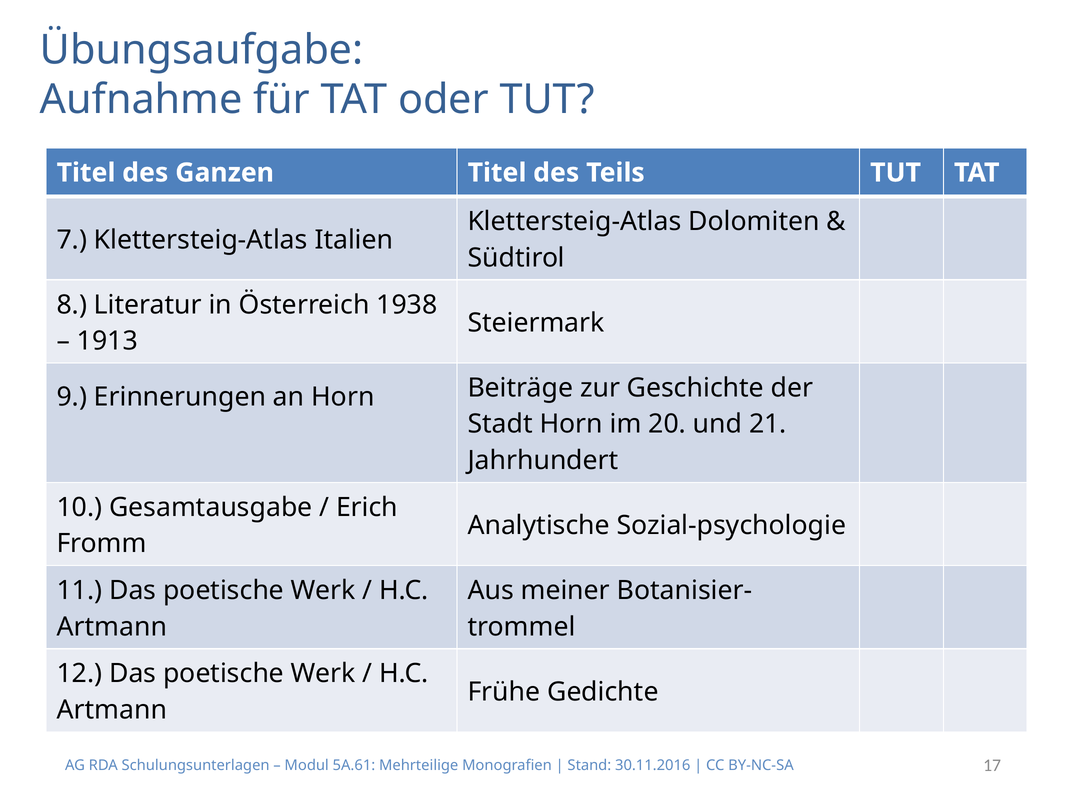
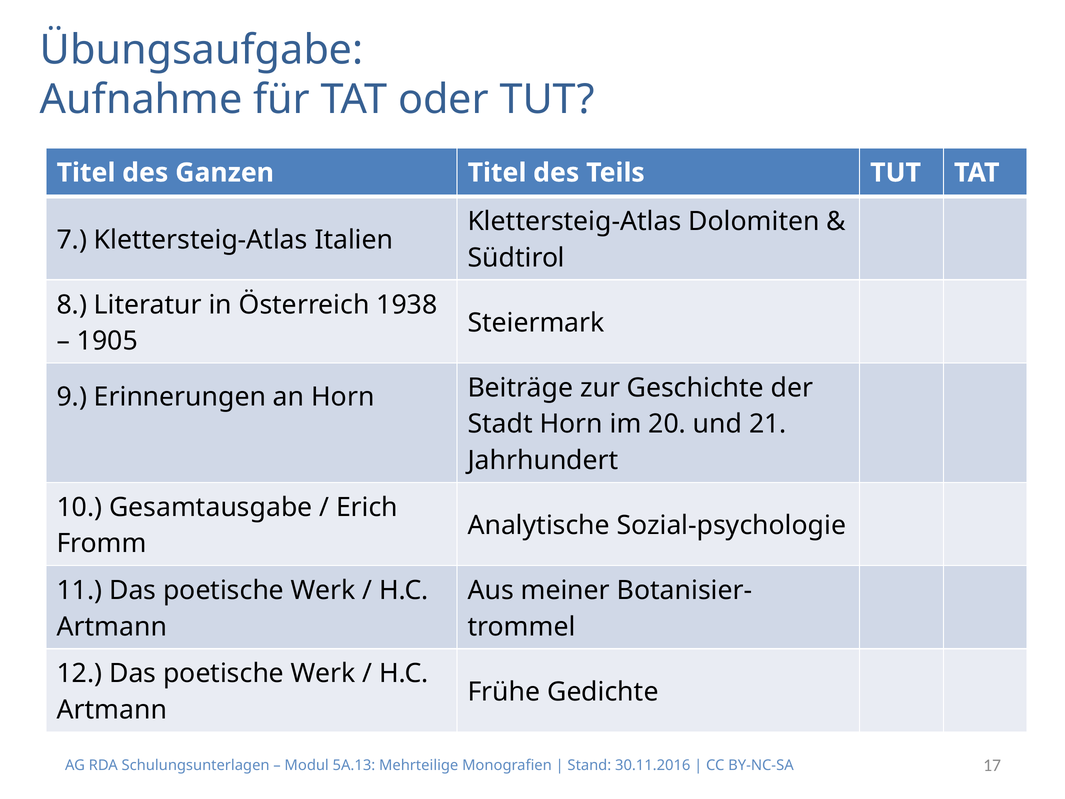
1913: 1913 -> 1905 (107, 341)
5A.61: 5A.61 -> 5A.13 (354, 765)
